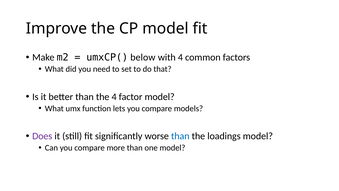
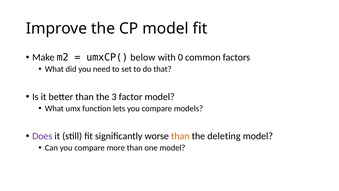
with 4: 4 -> 0 (180, 57)
the 4: 4 -> 3 (114, 97)
than colour: blue -> orange (180, 136)
loadings: loadings -> deleting (224, 136)
